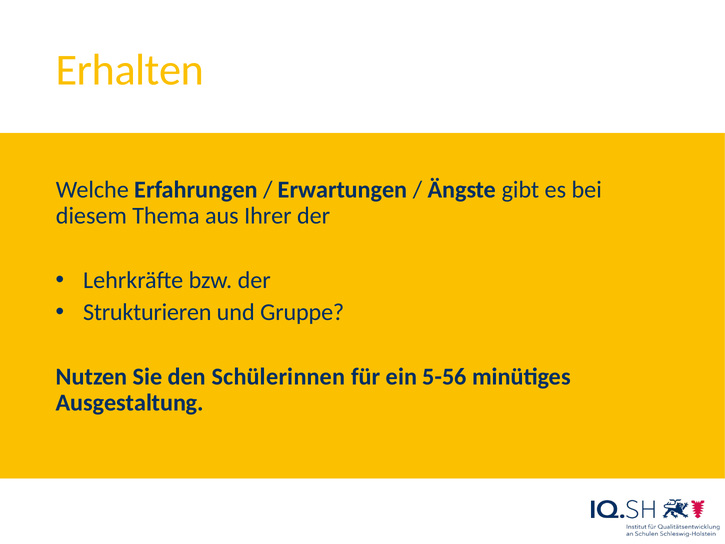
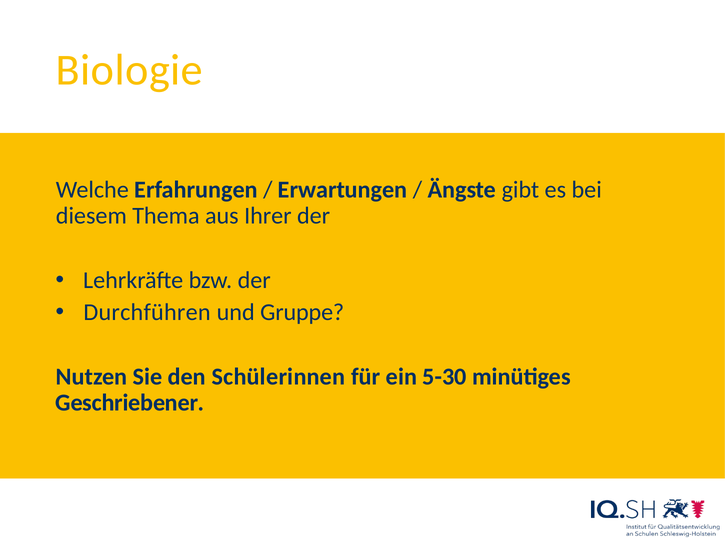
Erhalten: Erhalten -> Biologie (129, 70)
Strukturieren: Strukturieren -> Durchführen (147, 312)
5-56: 5-56 -> 5-30 (445, 377)
Ausgestaltung: Ausgestaltung -> Geschriebener (130, 403)
